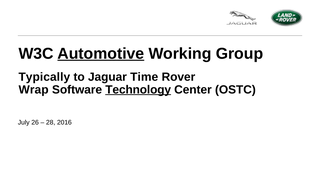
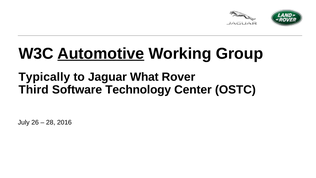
Time: Time -> What (144, 77)
Wrap: Wrap -> Third (34, 90)
Technology underline: present -> none (138, 90)
